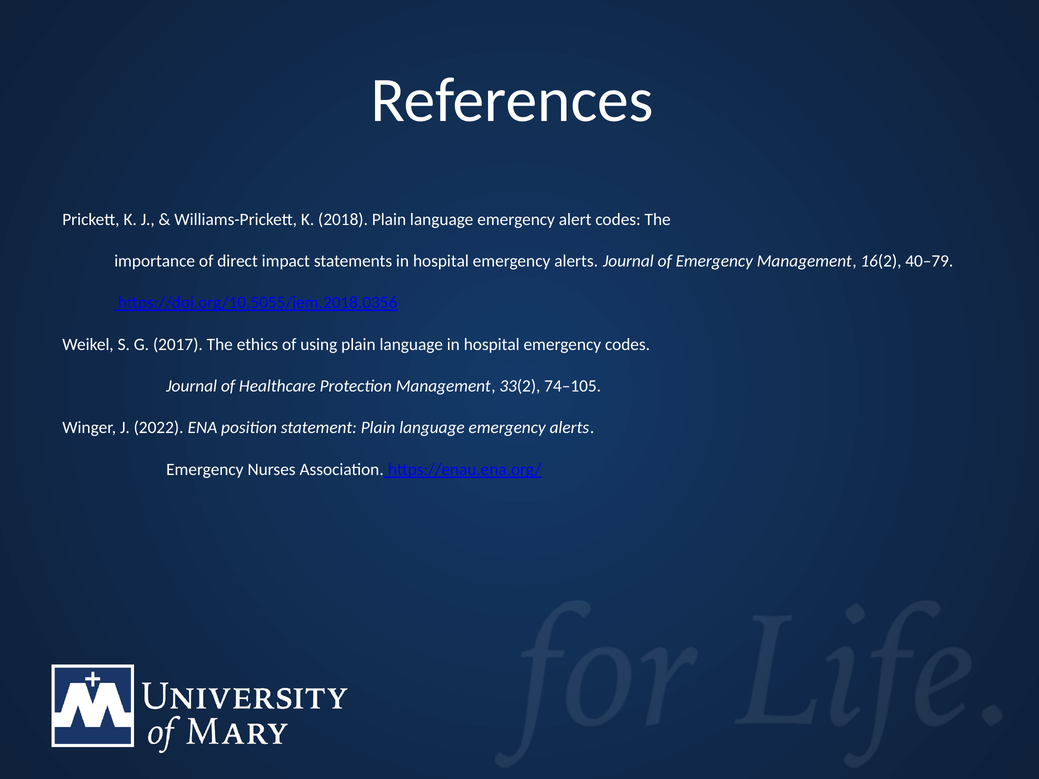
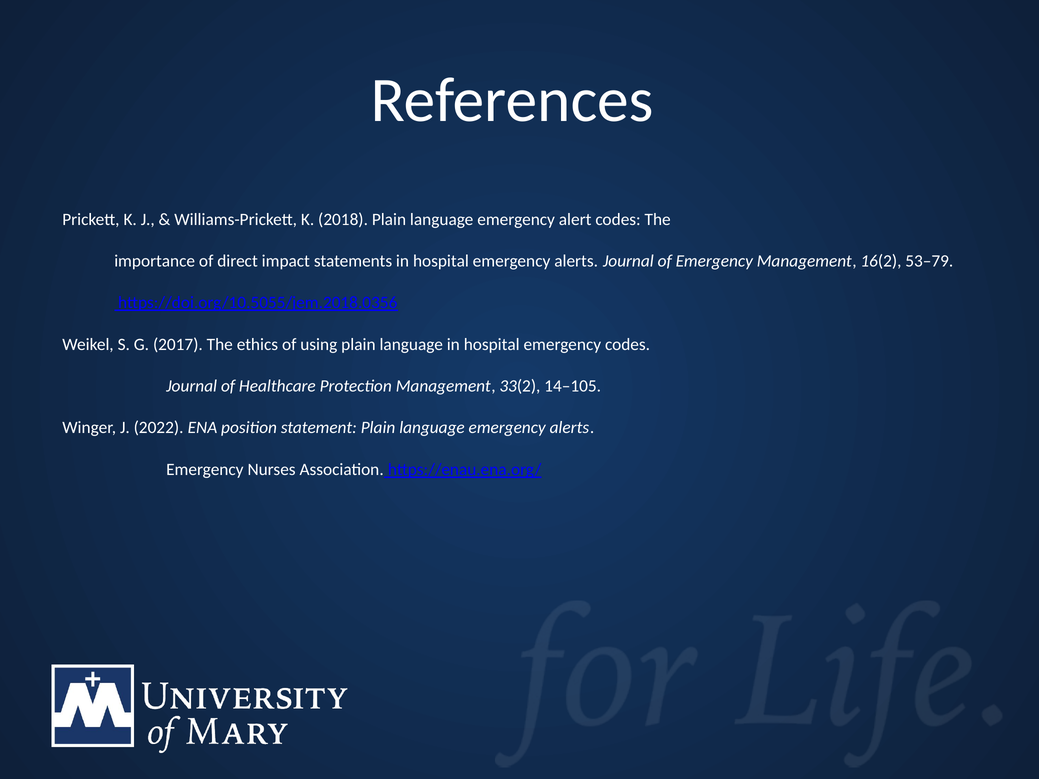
40–79: 40–79 -> 53–79 (929, 261)
74–105: 74–105 -> 14–105 (573, 386)
